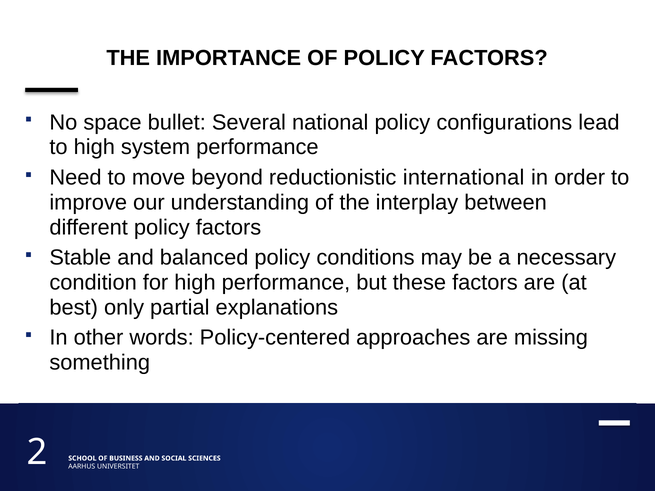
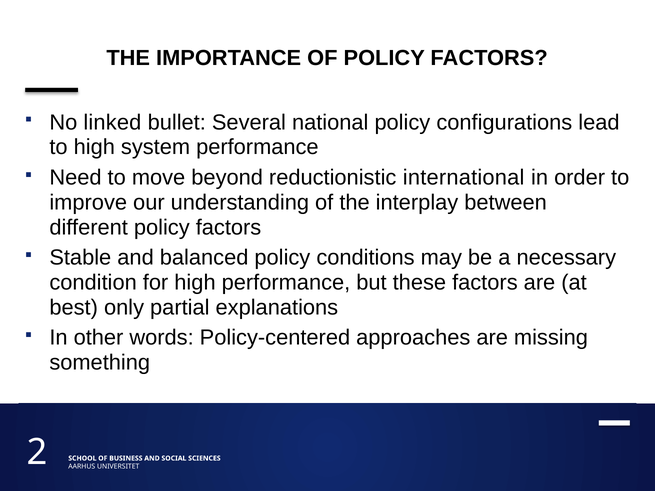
space: space -> linked (112, 122)
